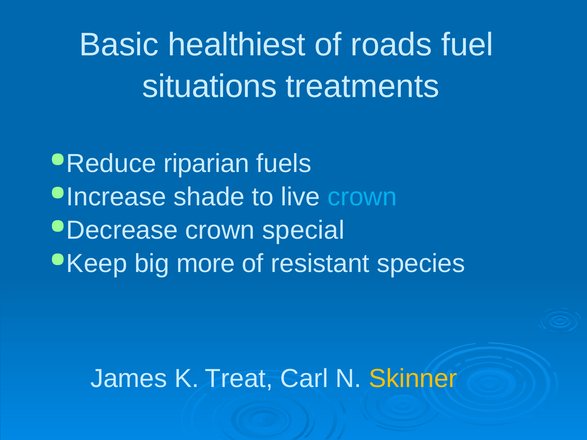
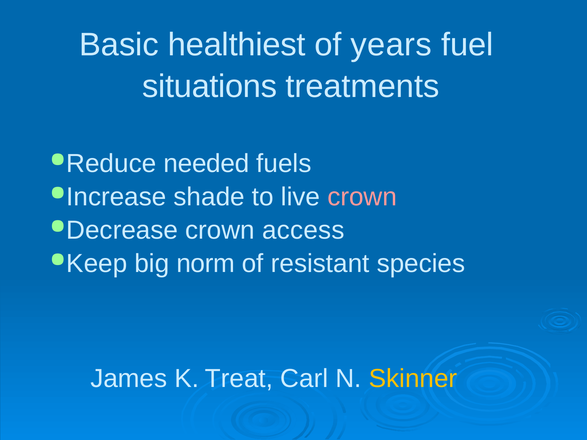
roads: roads -> years (391, 45)
riparian: riparian -> needed (206, 164)
crown colour: light blue -> pink (362, 197)
special: special -> access (303, 230)
more: more -> norm (206, 264)
